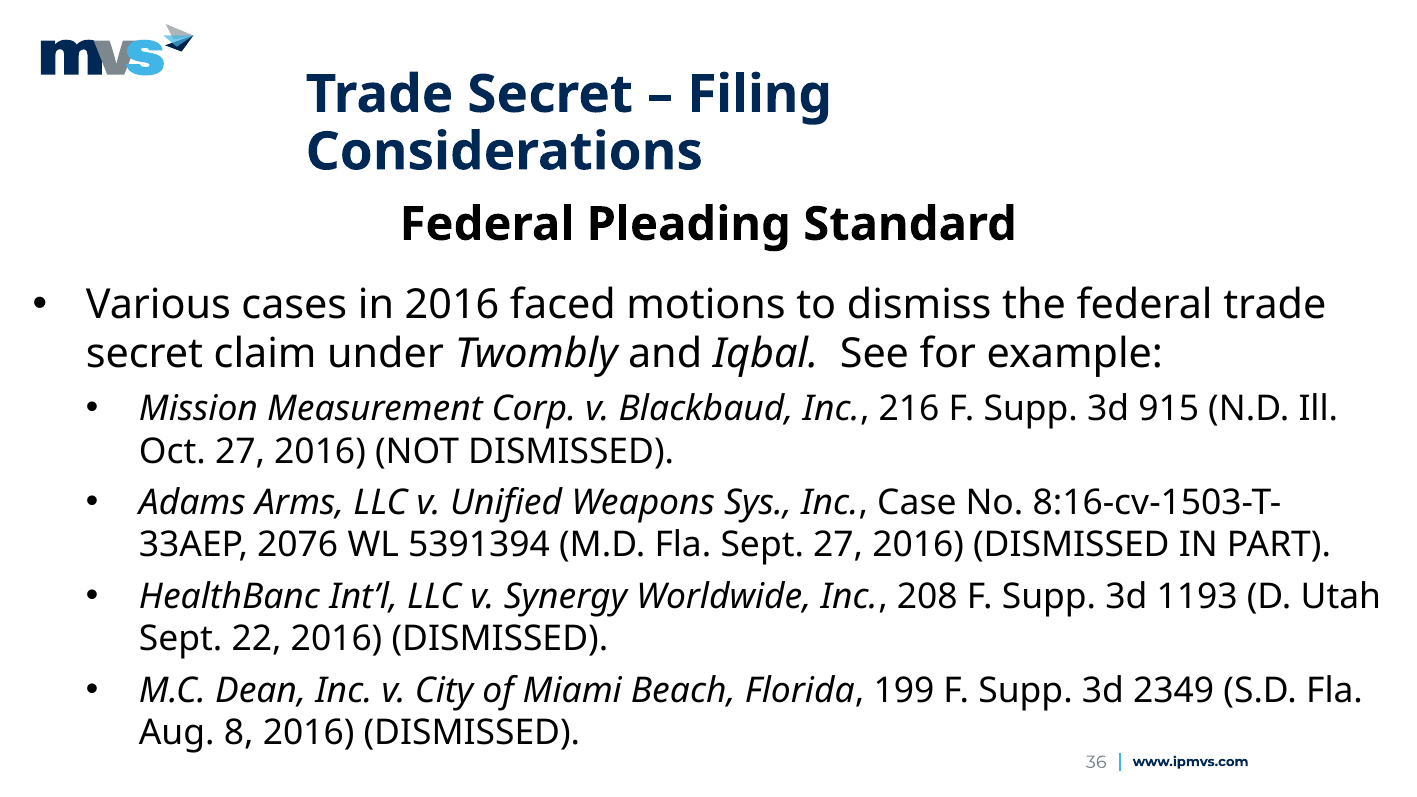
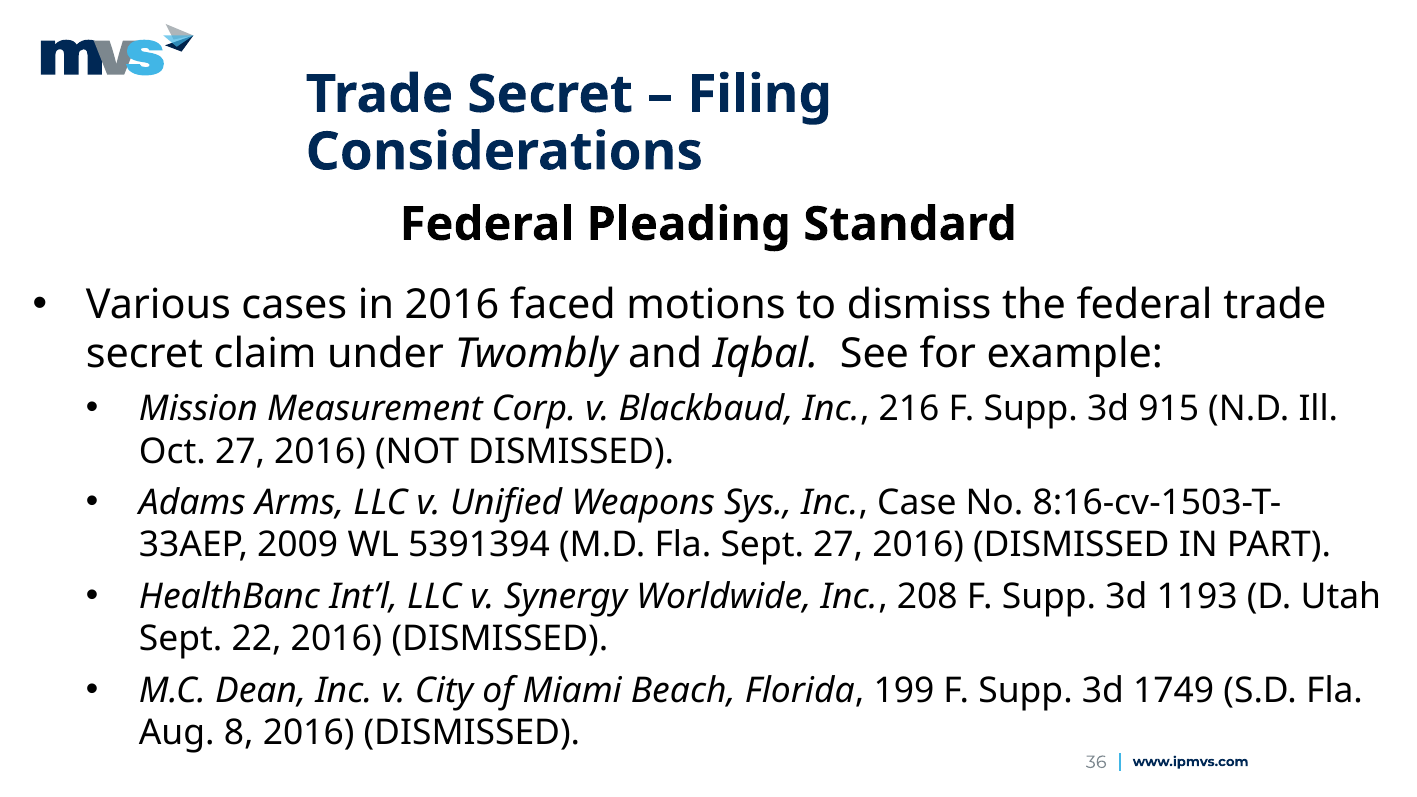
2076: 2076 -> 2009 (298, 545)
2349: 2349 -> 1749 (1174, 691)
